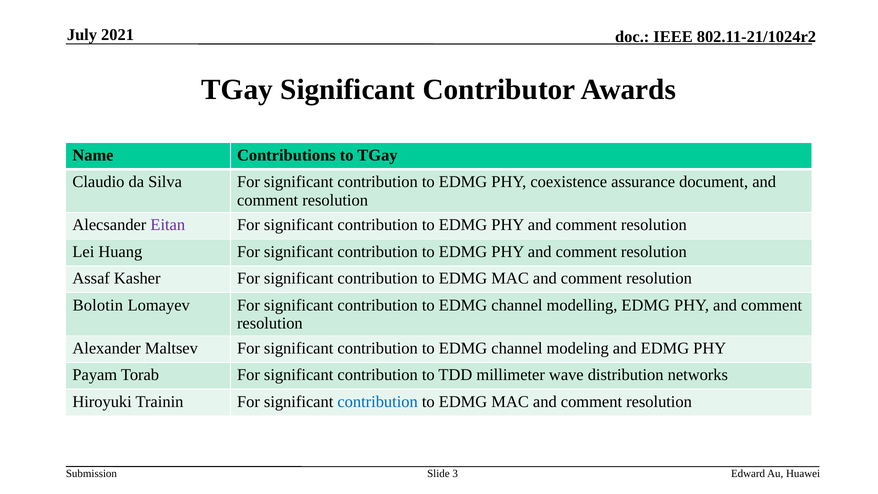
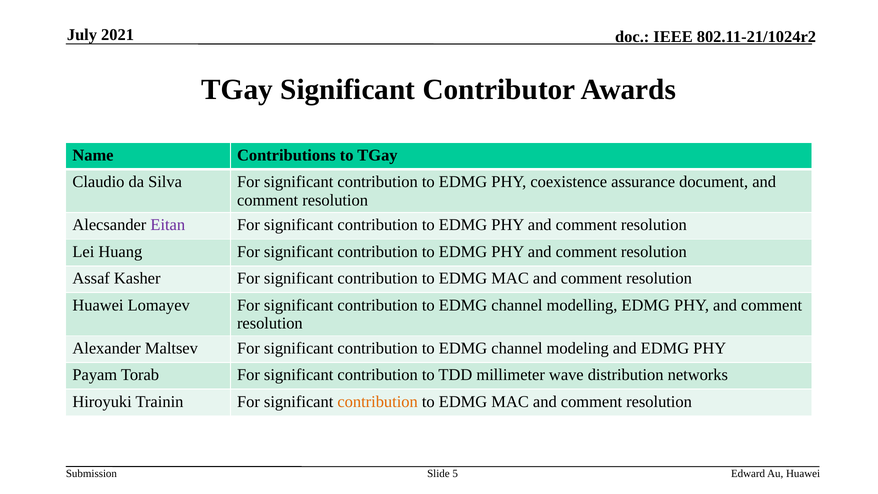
Bolotin: Bolotin -> Huawei (98, 305)
contribution colour: blue -> orange (378, 402)
3: 3 -> 5 (455, 474)
